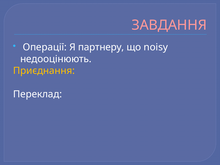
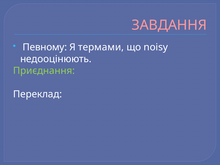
Операції: Операції -> Певному (45, 47)
партнеру: партнеру -> термами (101, 47)
Приєднання colour: yellow -> light green (44, 71)
